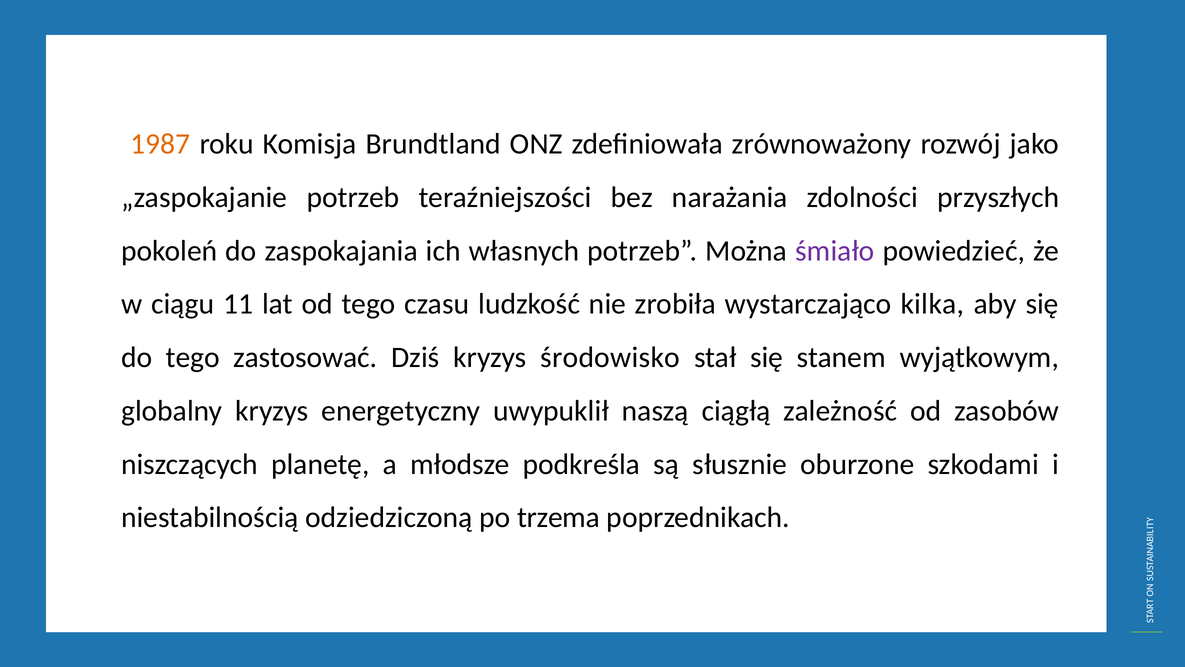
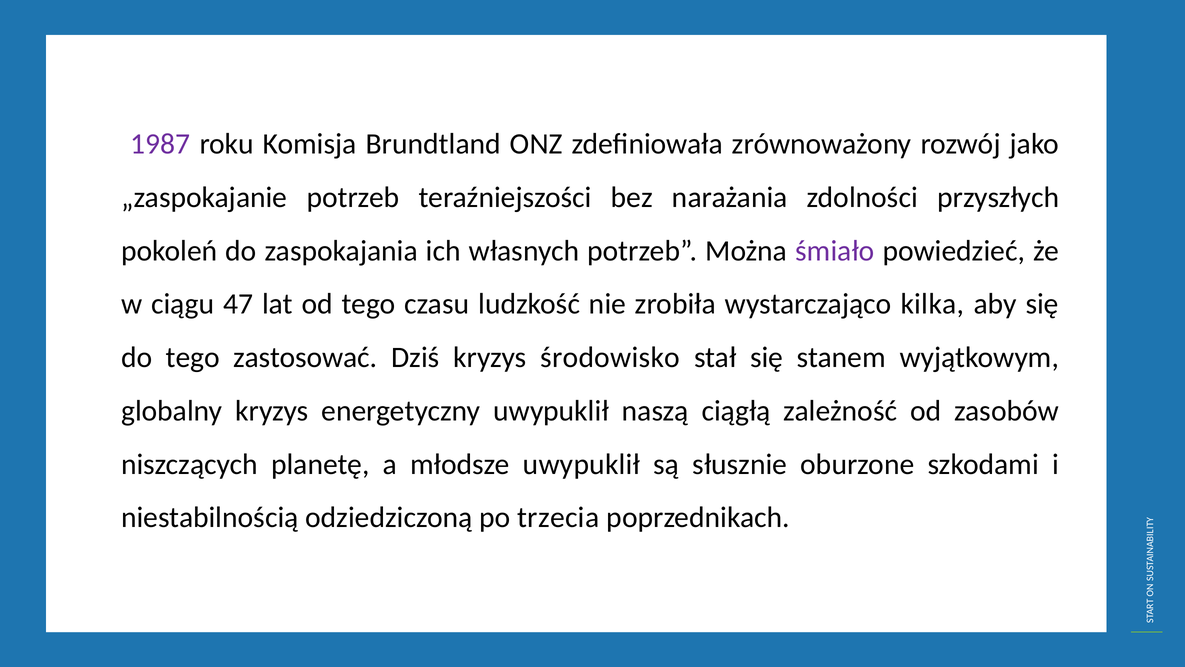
1987 colour: orange -> purple (160, 144)
11: 11 -> 47 (238, 304)
młodsze podkreśla: podkreśla -> uwypuklił (581, 464)
trzema: trzema -> trzecia (558, 517)
